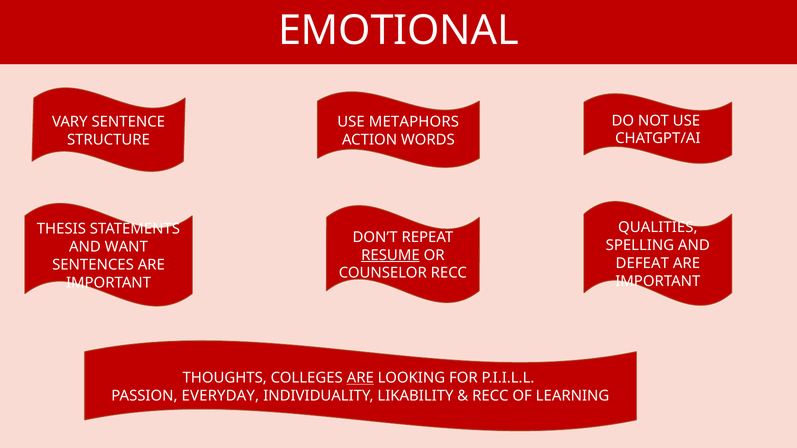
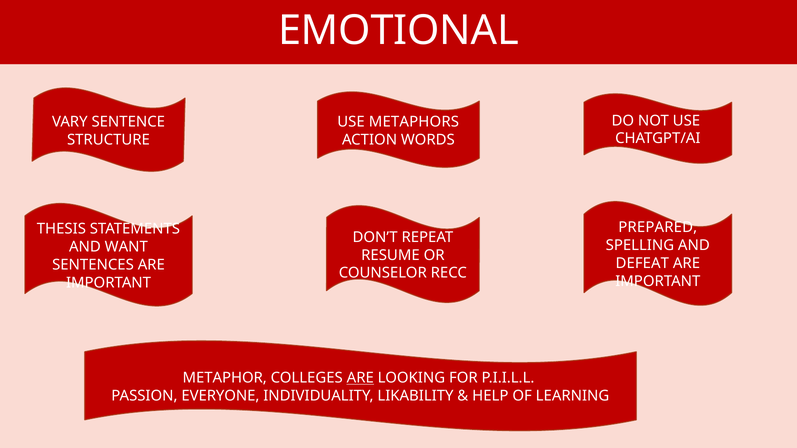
QUALITIES: QUALITIES -> PREPARED (658, 228)
RESUME underline: present -> none (390, 255)
THOUGHTS: THOUGHTS -> METAPHOR (225, 378)
EVERYDAY: EVERYDAY -> EVERYONE (220, 396)
RECC: RECC -> HELP (490, 396)
